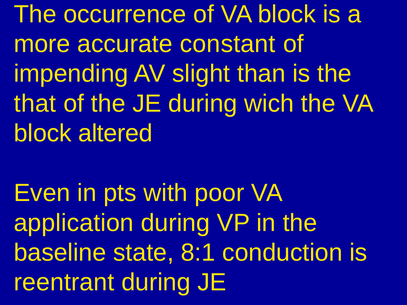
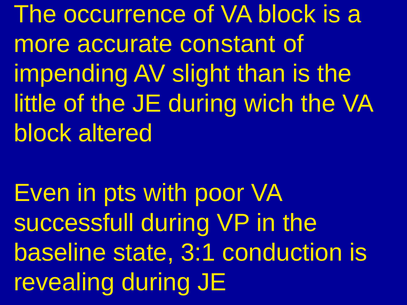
that: that -> little (35, 104)
application: application -> successfull (74, 223)
8:1: 8:1 -> 3:1 (198, 253)
reentrant: reentrant -> revealing (64, 283)
